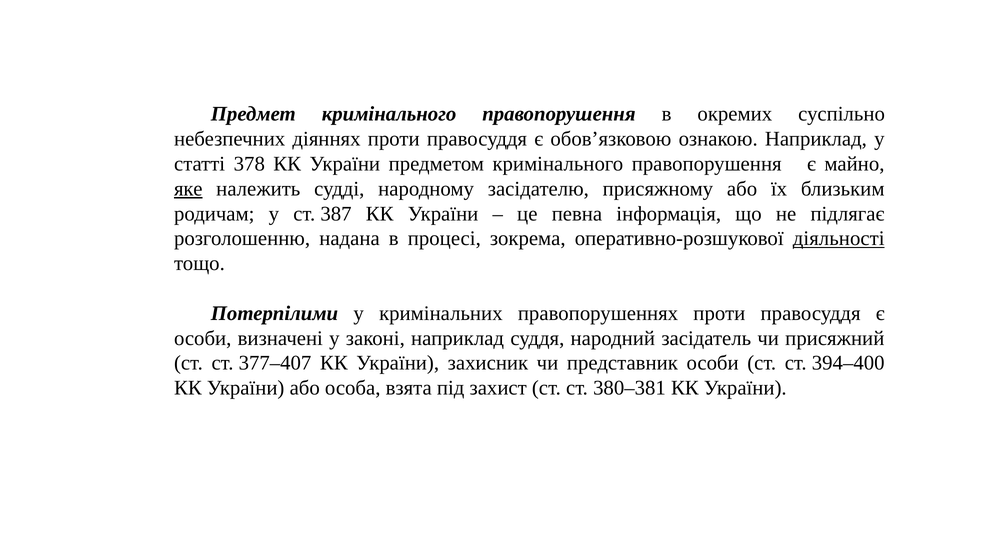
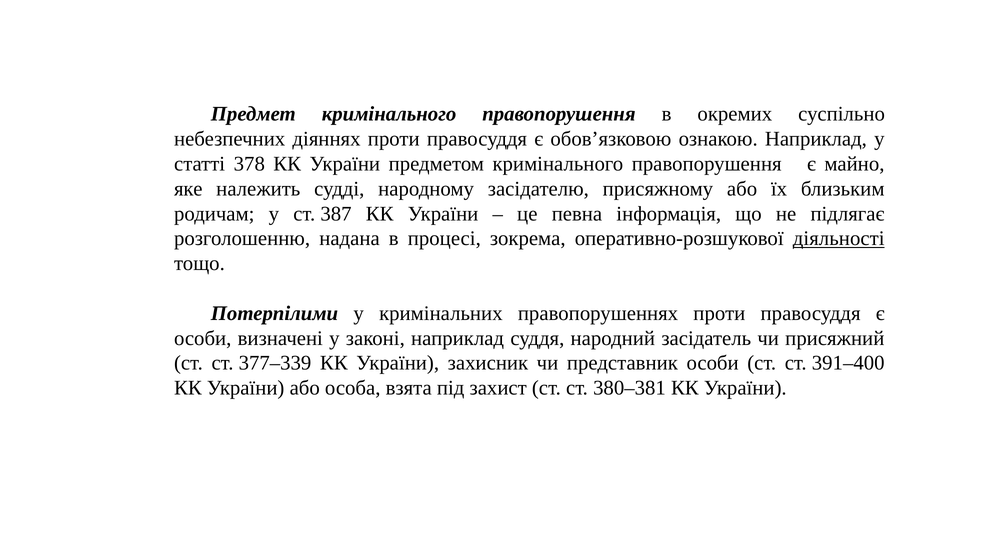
яке underline: present -> none (188, 189)
377–407: 377–407 -> 377–339 (275, 363)
394–400: 394–400 -> 391–400 (848, 363)
